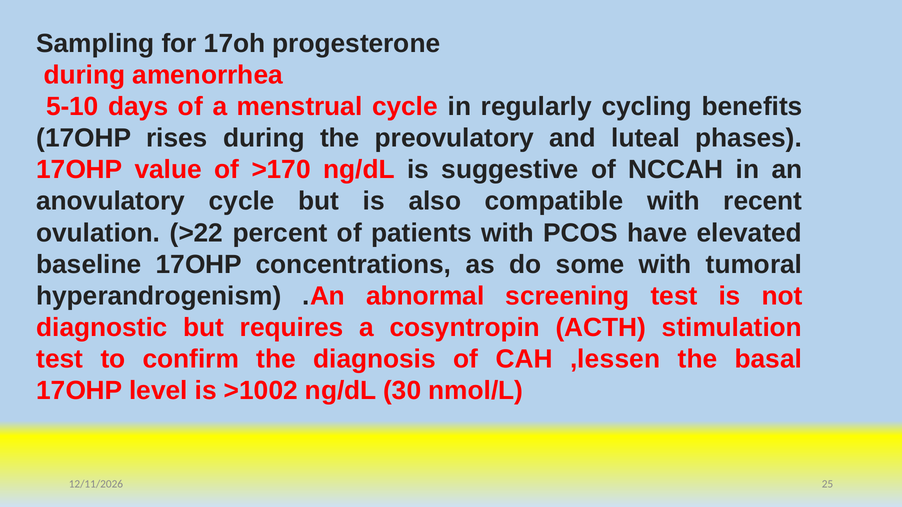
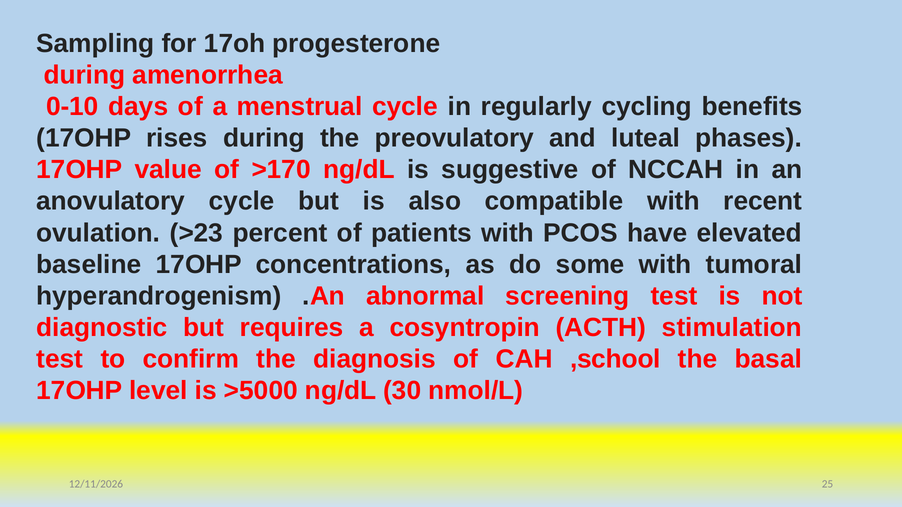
5-10: 5-10 -> 0-10 (72, 107)
>22: >22 -> >23 (196, 233)
,lessen: ,lessen -> ,school (615, 359)
>1002: >1002 -> >5000 (261, 391)
